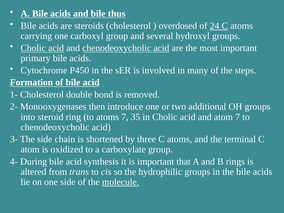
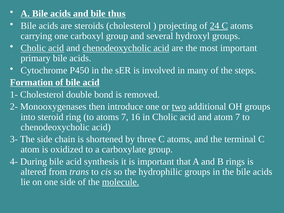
overdosed: overdosed -> projecting (178, 26)
two underline: none -> present (179, 107)
35: 35 -> 16 (135, 117)
